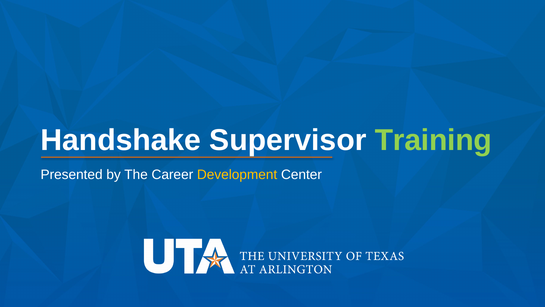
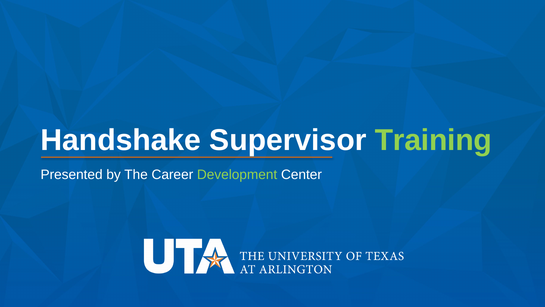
Development colour: yellow -> light green (237, 175)
